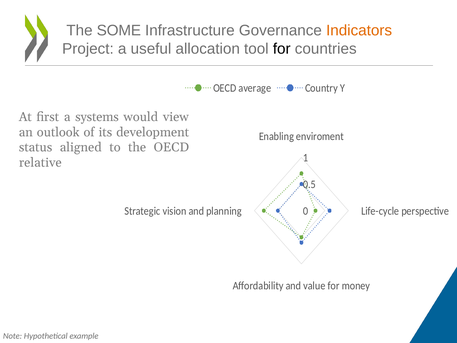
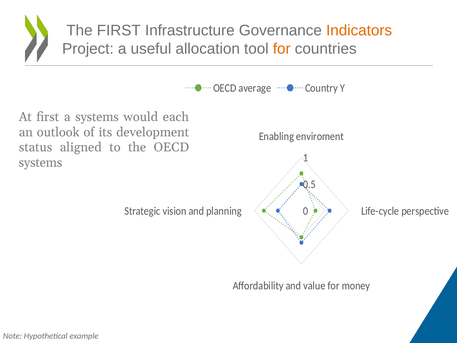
The SOME: SOME -> FIRST (119, 31)
for colour: black -> orange (282, 49)
view: view -> each (176, 117)
relative: relative -> systems (40, 163)
